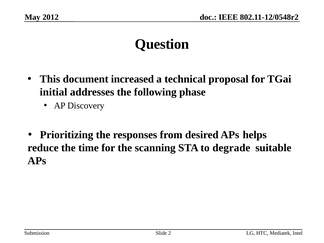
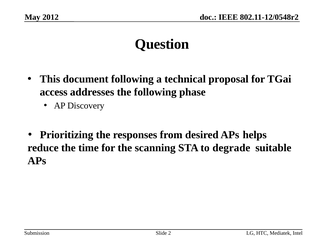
document increased: increased -> following (132, 79)
initial: initial -> access (54, 92)
